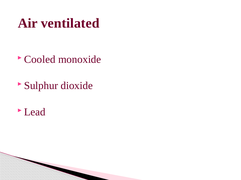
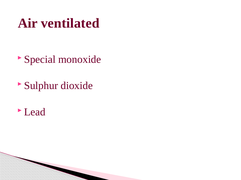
Cooled: Cooled -> Special (40, 60)
